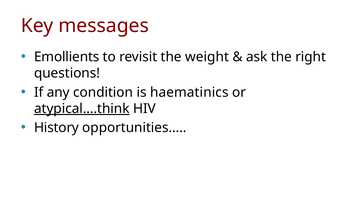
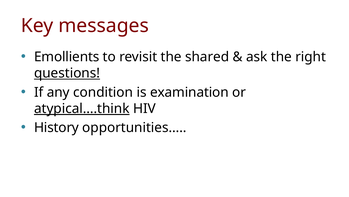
weight: weight -> shared (207, 57)
questions underline: none -> present (67, 73)
haematinics: haematinics -> examination (189, 92)
